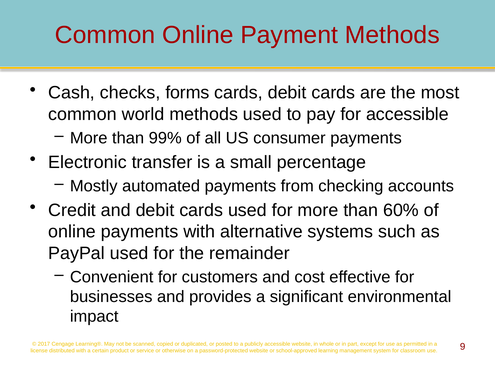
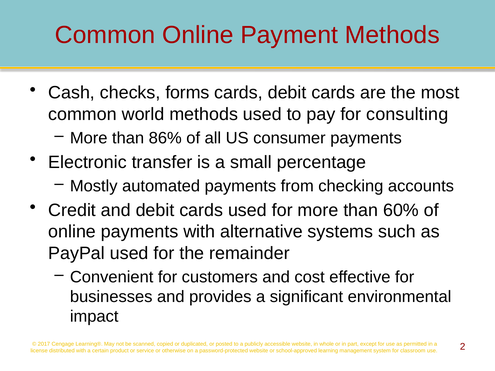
for accessible: accessible -> consulting (407, 114)
99%: 99% -> 86% (165, 138)
9: 9 -> 2 (463, 347)
